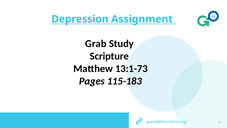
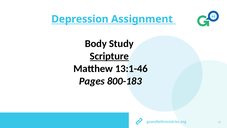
Grab: Grab -> Body (96, 44)
Scripture underline: none -> present (109, 56)
13:1-73: 13:1-73 -> 13:1-46 (131, 69)
115-183: 115-183 -> 800-183 (124, 81)
